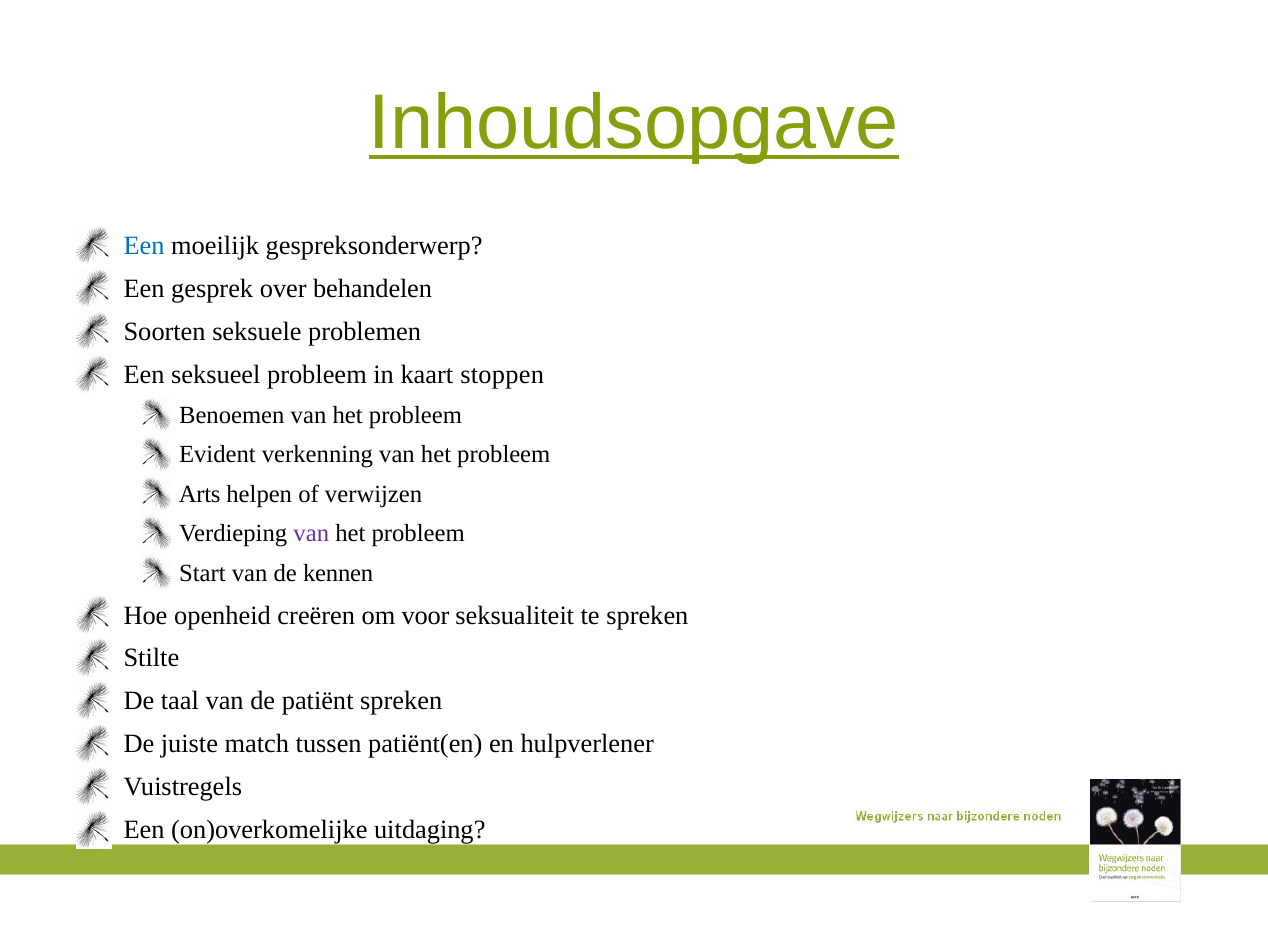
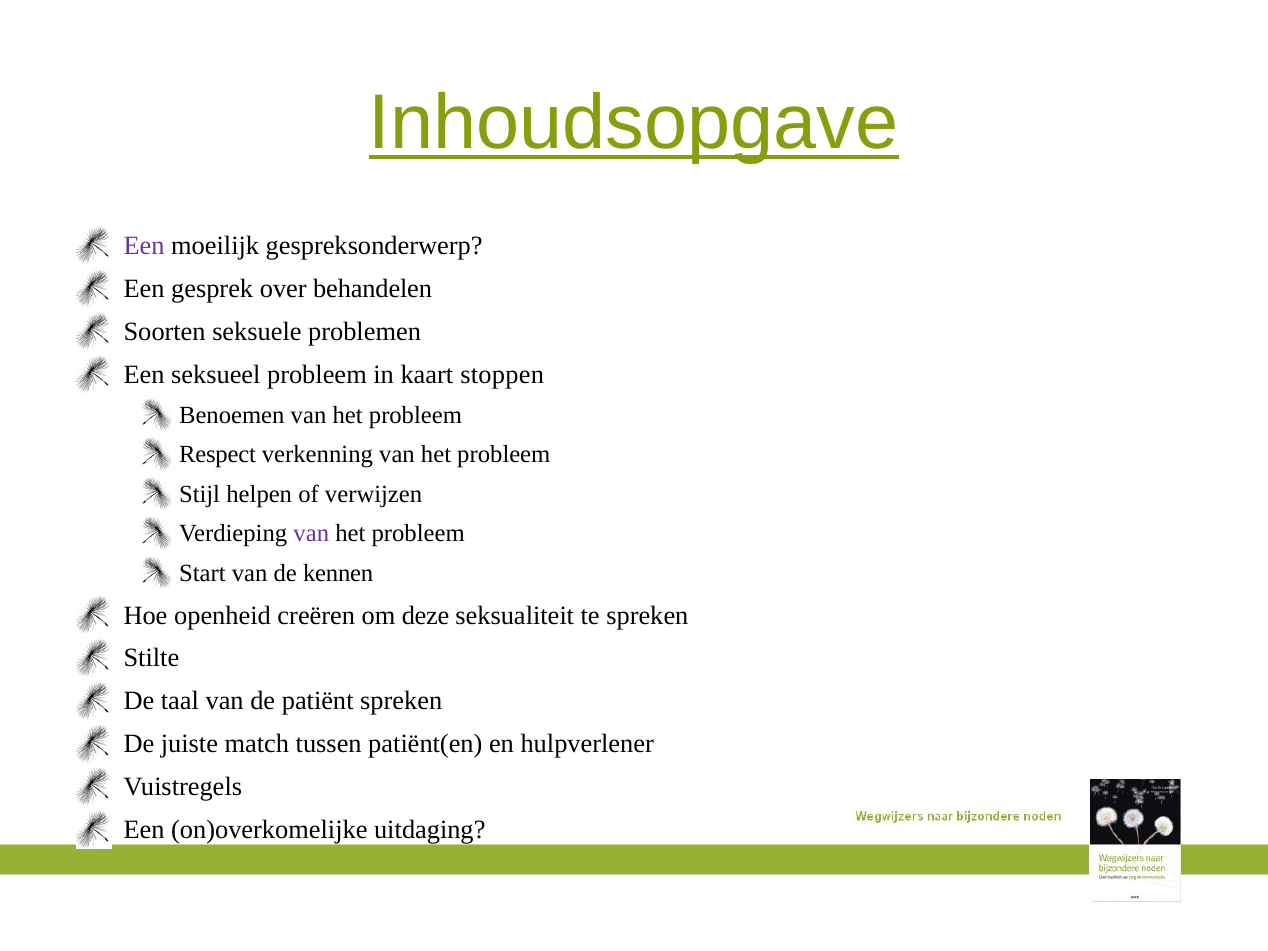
Een colour: blue -> purple (144, 246)
Evident: Evident -> Respect (217, 455)
Arts: Arts -> Stijl (200, 494)
voor: voor -> deze (426, 615)
